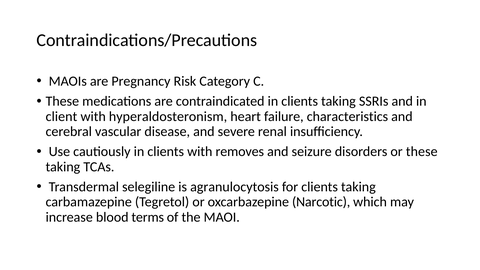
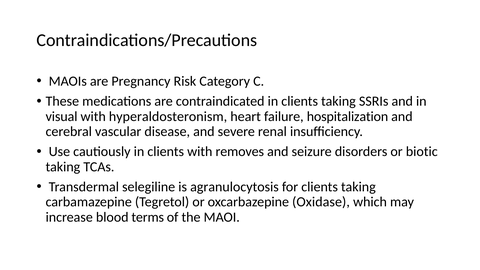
client: client -> visual (62, 116)
characteristics: characteristics -> hospitalization (347, 116)
or these: these -> biotic (422, 152)
Narcotic: Narcotic -> Oxidase (321, 202)
